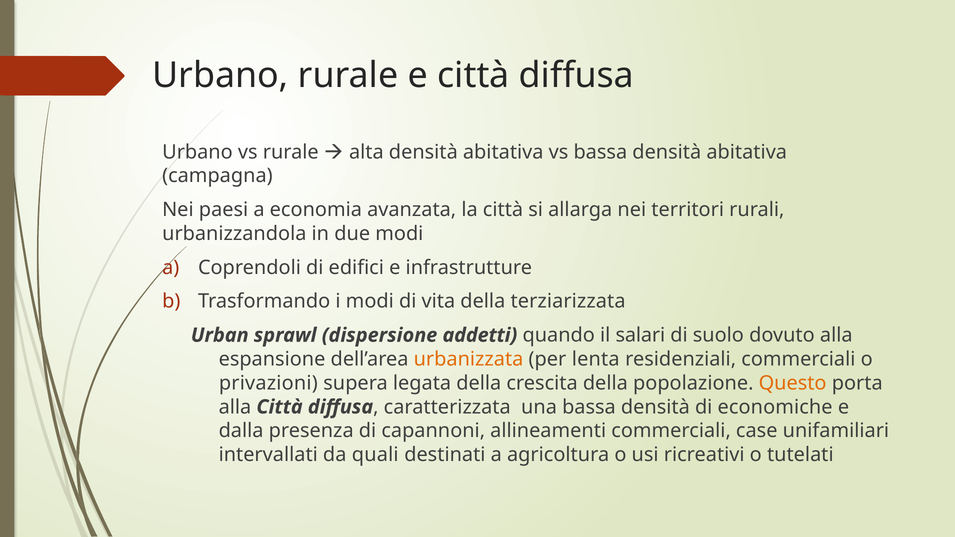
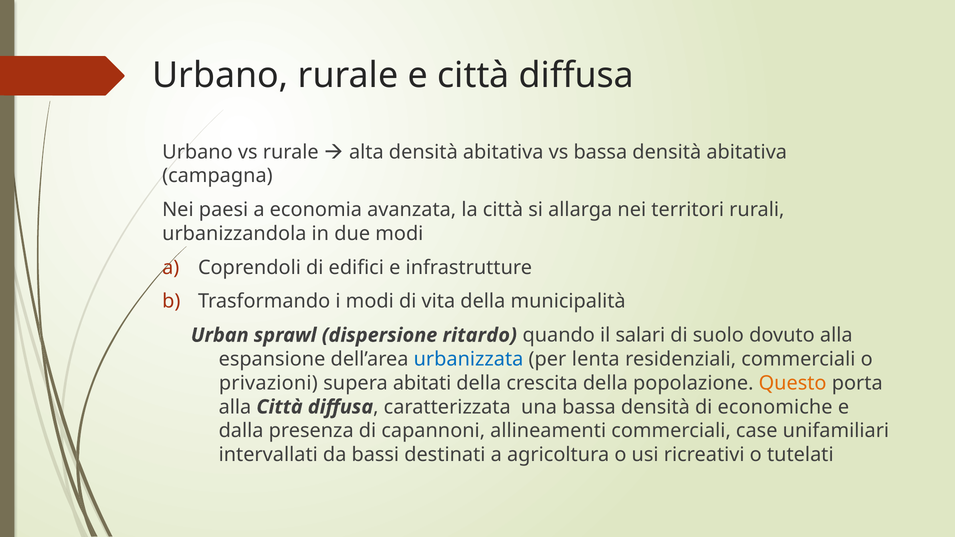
terziarizzata: terziarizzata -> municipalità (568, 301)
addetti: addetti -> ritardo (480, 335)
urbanizzata colour: orange -> blue (469, 359)
legata: legata -> abitati (422, 383)
quali: quali -> bassi (375, 455)
